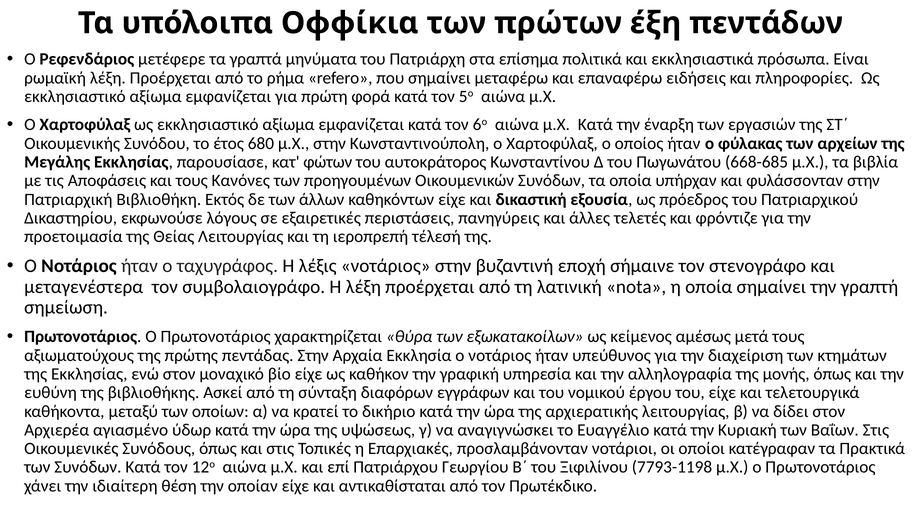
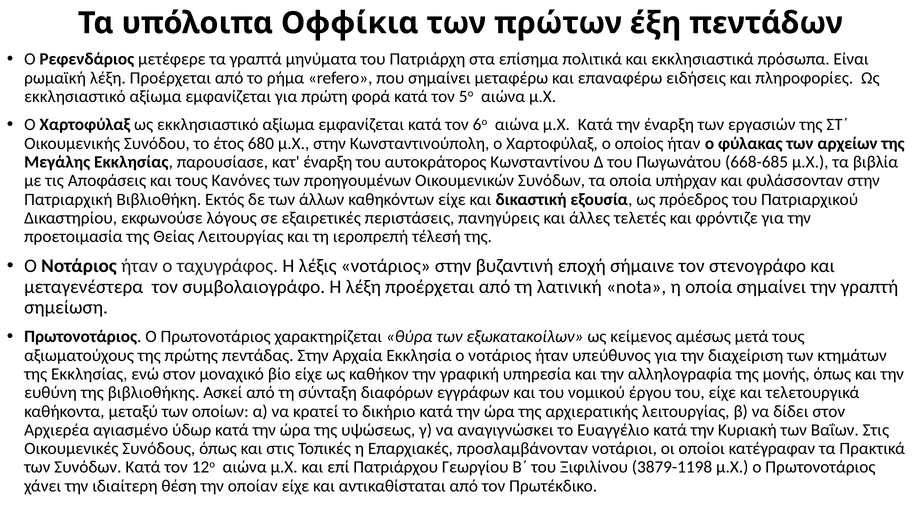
κατ φώτων: φώτων -> έναρξη (328, 162)
7793-1198: 7793-1198 -> 3879-1198 (672, 467)
